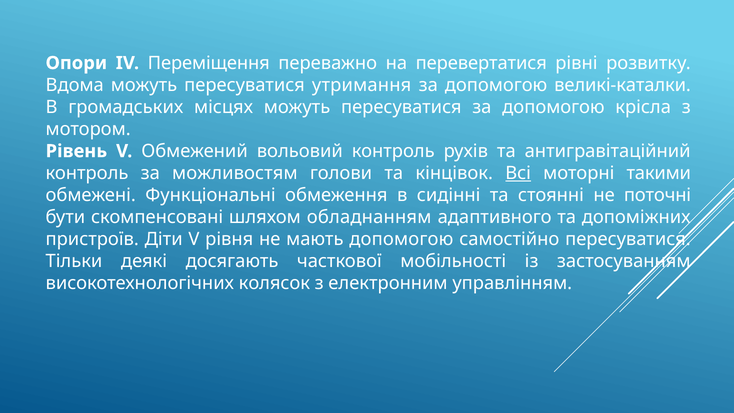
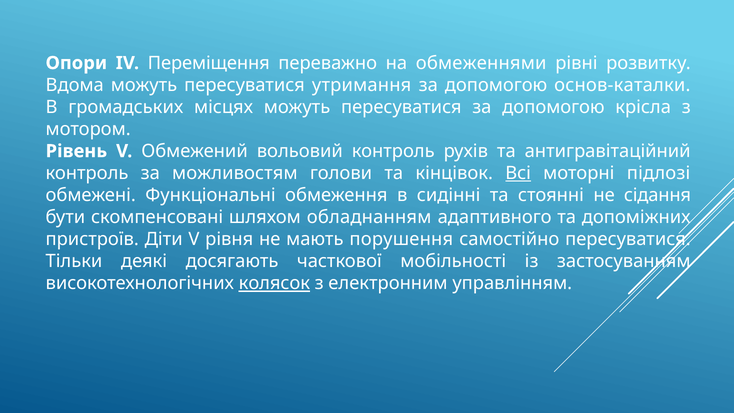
перевертатися: перевертатися -> обмеженнями (481, 63)
великі-каталки: великі-каталки -> основ-каталки (622, 85)
такими: такими -> підлозі (659, 173)
поточні: поточні -> сідання (657, 195)
мають допомогою: допомогою -> порушення (401, 239)
колясок underline: none -> present (274, 283)
